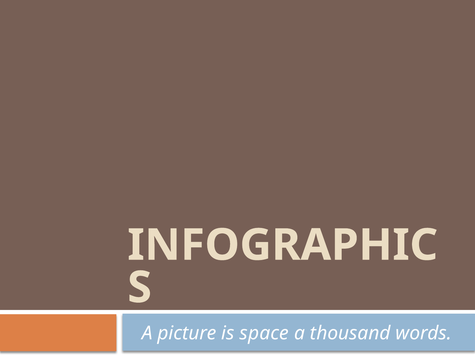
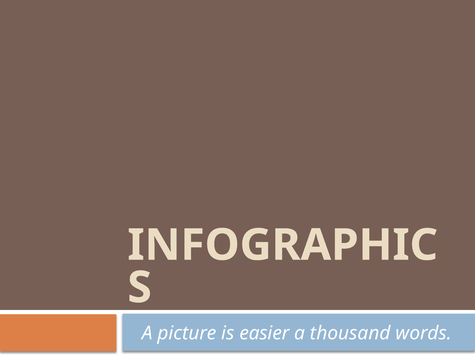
space: space -> easier (264, 333)
